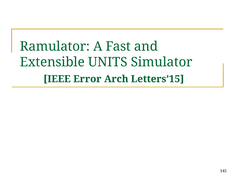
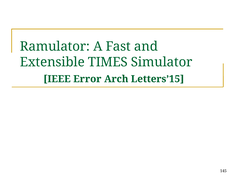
UNITS: UNITS -> TIMES (108, 62)
